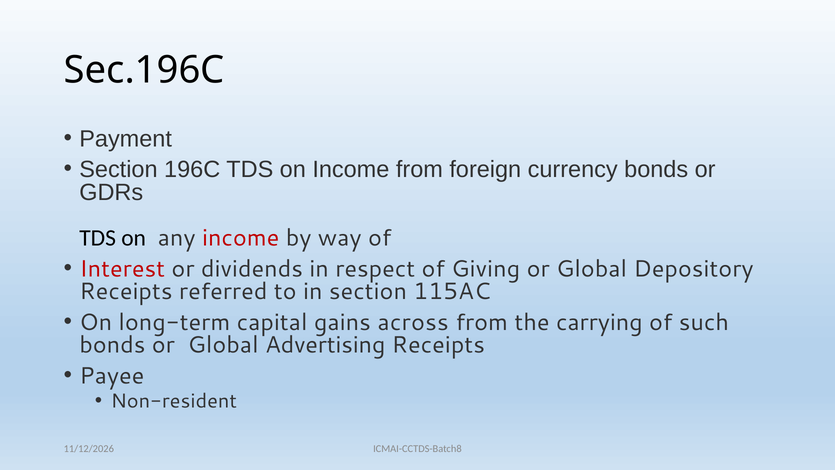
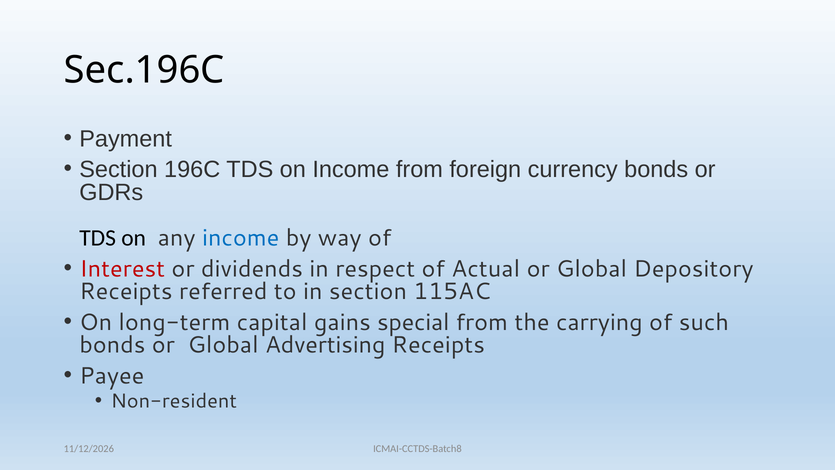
income colour: red -> blue (241, 238)
Giving: Giving -> Actual (486, 269)
across: across -> special (413, 322)
